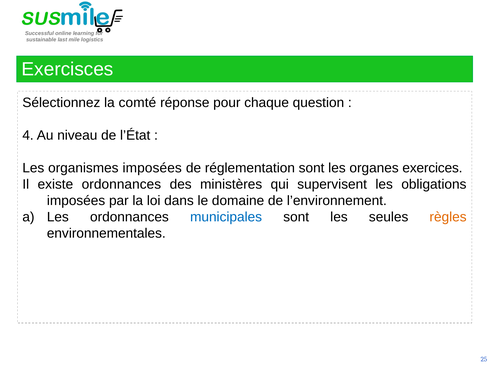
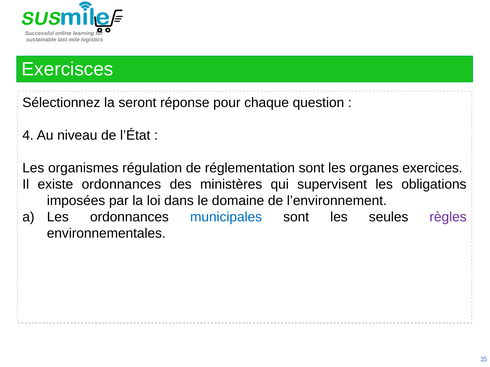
comté: comté -> seront (137, 103)
organismes imposées: imposées -> régulation (152, 168)
règles colour: orange -> purple (448, 217)
